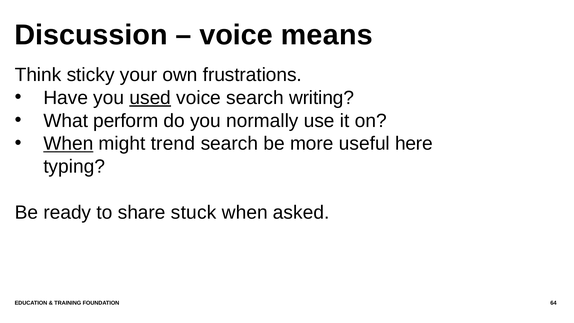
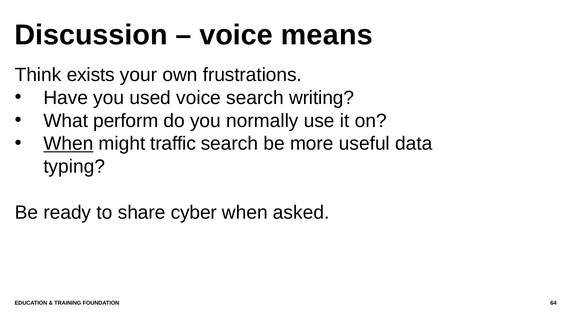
sticky: sticky -> exists (91, 75)
used underline: present -> none (150, 98)
trend: trend -> traffic (173, 144)
here: here -> data (414, 144)
stuck: stuck -> cyber (194, 213)
